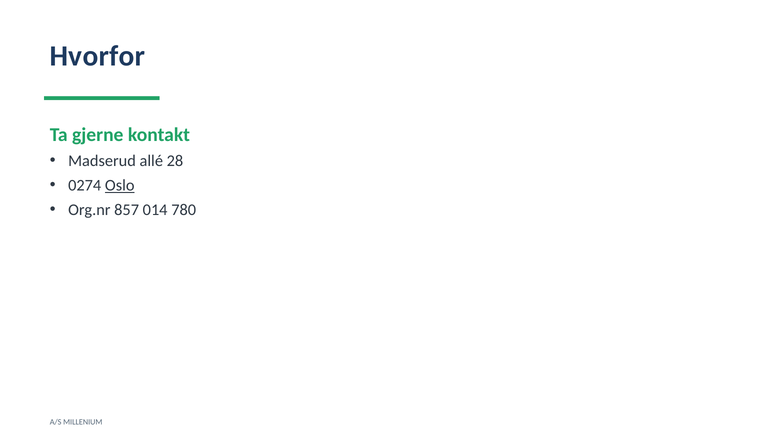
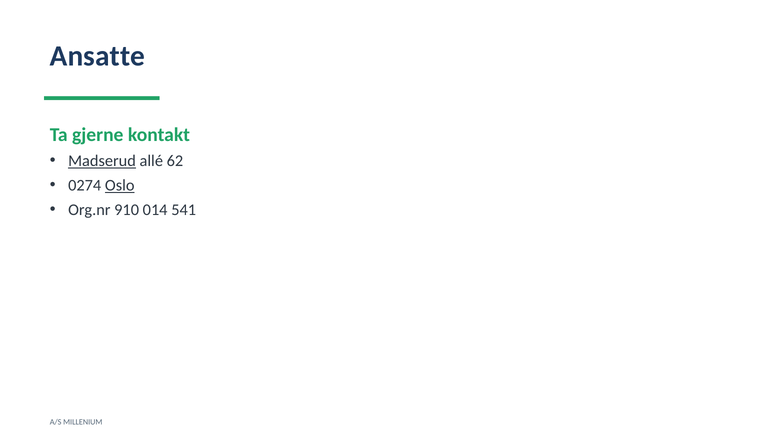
Hvorfor: Hvorfor -> Ansatte (97, 56)
Madserud underline: none -> present (102, 161)
28: 28 -> 62 (175, 161)
857: 857 -> 910 (127, 210)
780: 780 -> 541 (184, 210)
